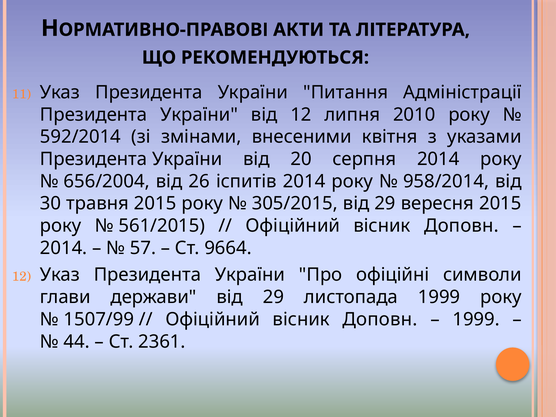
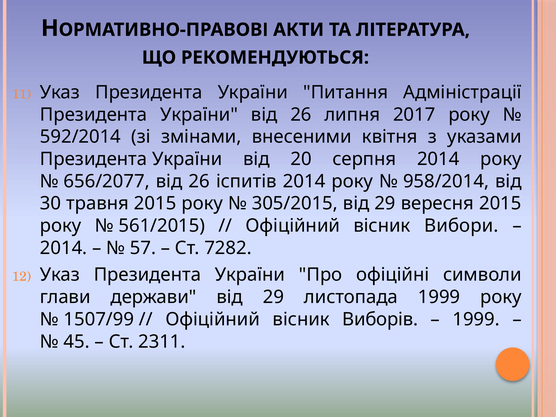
України від 12: 12 -> 26 (301, 115)
2010: 2010 -> 2017 (414, 115)
656/2004: 656/2004 -> 656/2077 (107, 181)
Доповн: Доповн -> Вибори (461, 226)
9664: 9664 -> 7282 (228, 248)
Доповн: Доповн -> Виборів (380, 319)
44: 44 -> 45 (77, 342)
2361: 2361 -> 2311 (162, 342)
